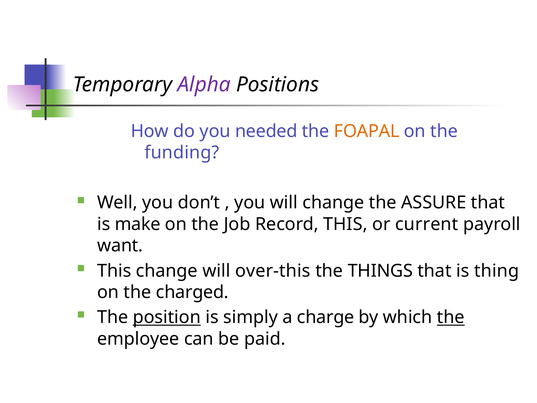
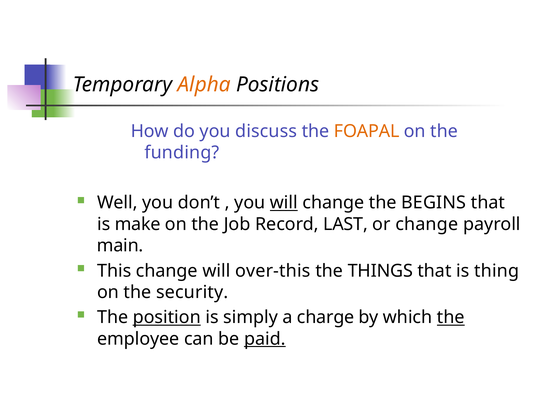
Alpha colour: purple -> orange (204, 85)
needed: needed -> discuss (266, 131)
will underline: none -> present (284, 203)
ASSURE: ASSURE -> BEGINS (434, 203)
Record THIS: THIS -> LAST (346, 224)
or current: current -> change (427, 224)
want: want -> main (120, 246)
charged: charged -> security (192, 292)
paid underline: none -> present (265, 339)
